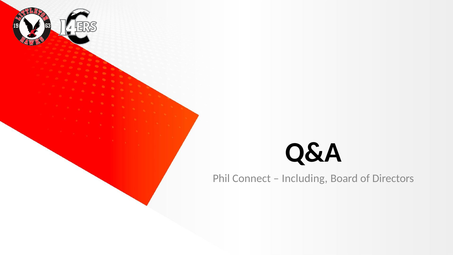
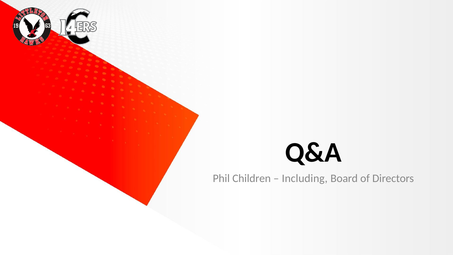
Connect: Connect -> Children (252, 178)
